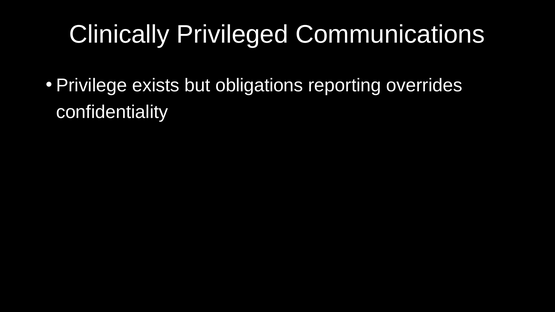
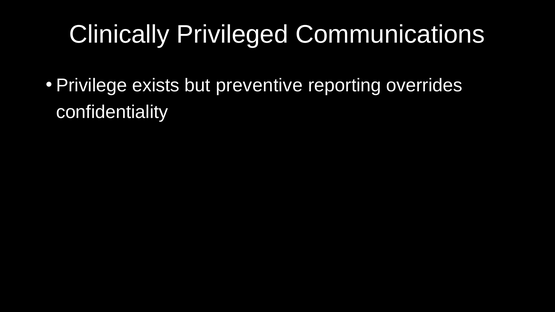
obligations: obligations -> preventive (259, 85)
